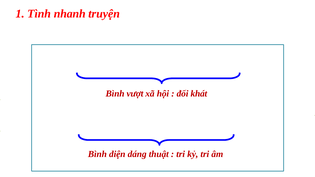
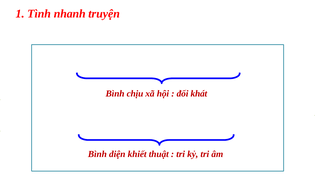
vượt: vượt -> chịu (135, 94)
dáng: dáng -> khiết (137, 154)
